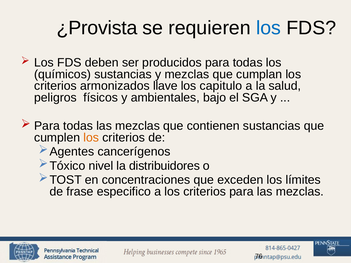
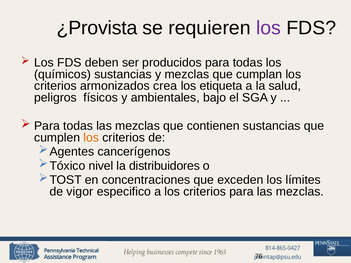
los colour: blue -> purple (269, 28)
llave: llave -> crea (165, 86)
capitulo: capitulo -> etiqueta (221, 86)
frase: frase -> vigor (80, 192)
